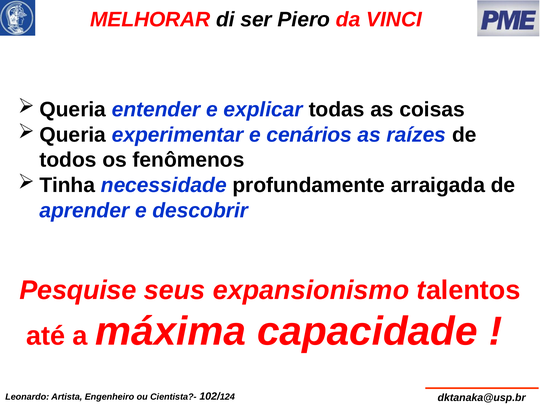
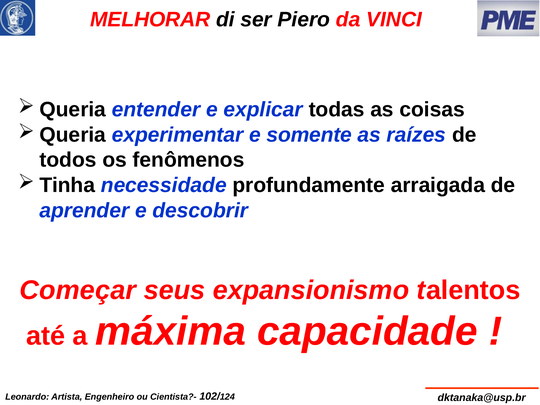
cenários: cenários -> somente (309, 135)
Pesquise: Pesquise -> Começar (78, 290)
